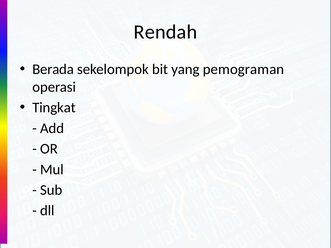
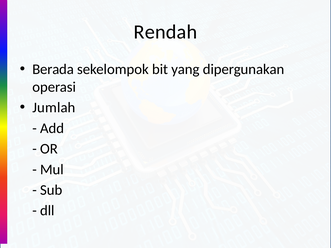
pemograman: pemograman -> dipergunakan (244, 69)
Tingkat: Tingkat -> Jumlah (54, 108)
